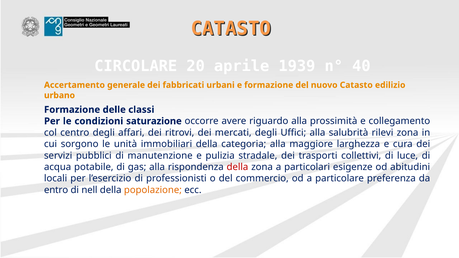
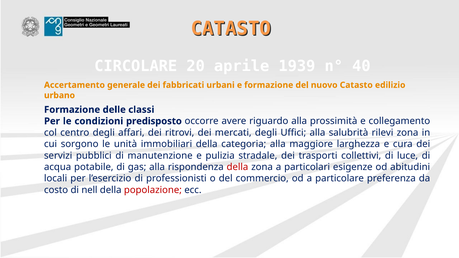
saturazione: saturazione -> predisposto (154, 121)
entro: entro -> costo (56, 190)
popolazione colour: orange -> red (153, 190)
